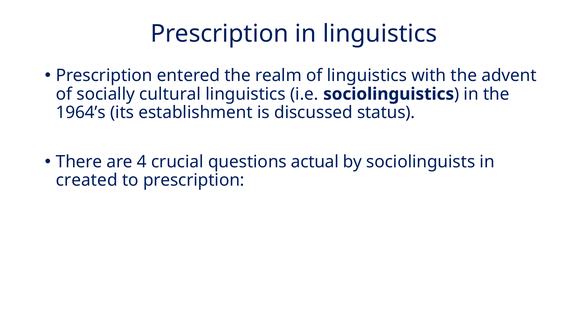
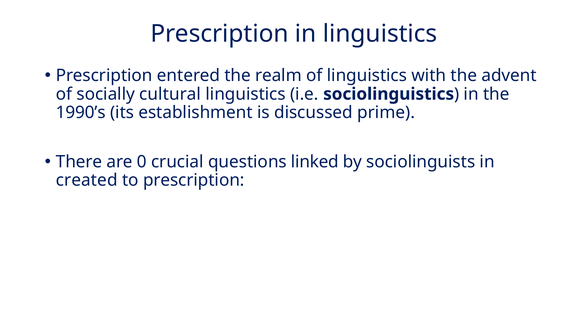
1964’s: 1964’s -> 1990’s (81, 112)
status: status -> prime (386, 112)
4: 4 -> 0 (142, 162)
actual: actual -> linked (315, 162)
